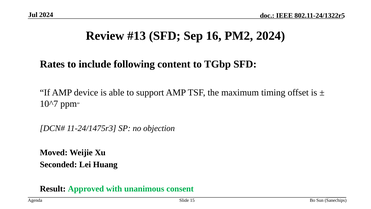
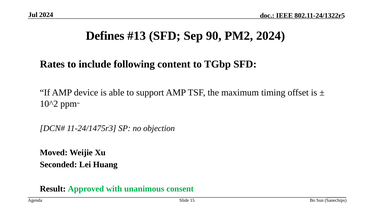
Review: Review -> Defines (105, 36)
16: 16 -> 90 (214, 36)
10^7: 10^7 -> 10^2 (49, 104)
